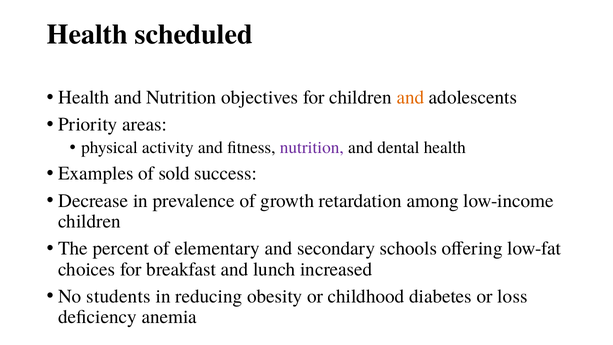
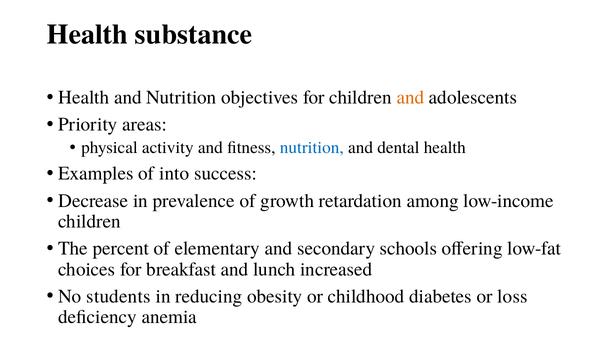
scheduled: scheduled -> substance (194, 35)
nutrition colour: purple -> blue (312, 147)
sold: sold -> into (174, 174)
